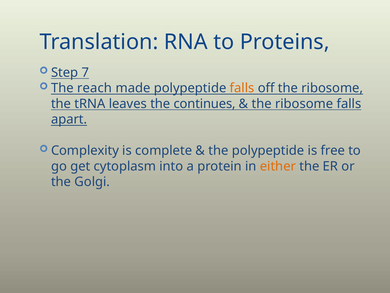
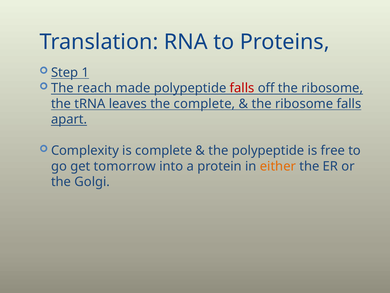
7: 7 -> 1 (85, 72)
falls colour: orange -> red (242, 88)
the continues: continues -> complete (204, 104)
cytoplasm: cytoplasm -> tomorrow (125, 166)
